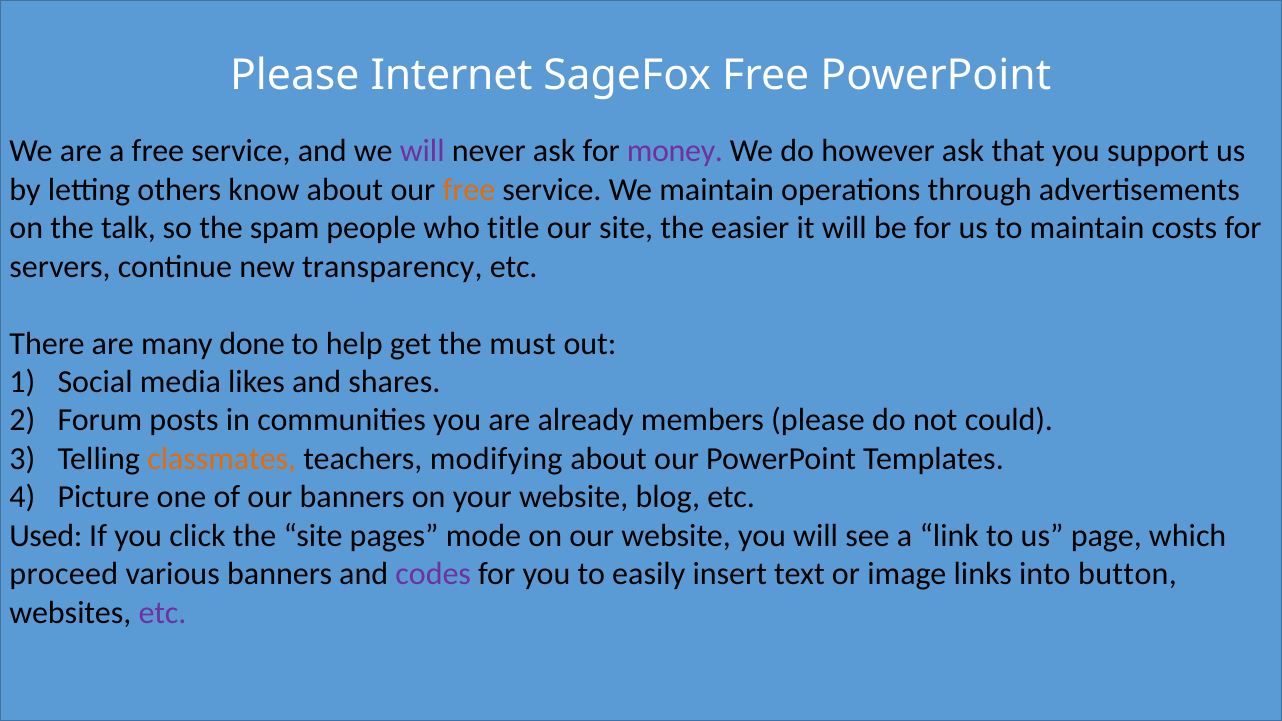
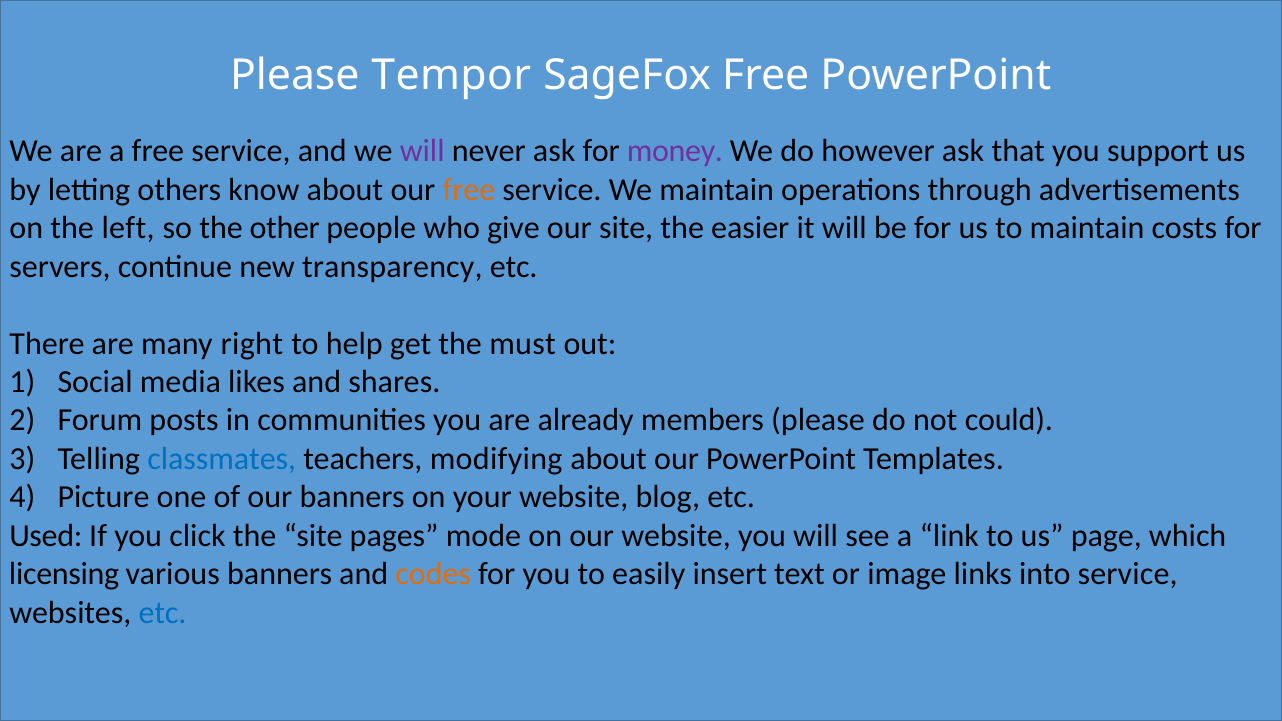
Internet: Internet -> Tempor (451, 76)
talk: talk -> left (128, 228)
spam: spam -> other (285, 228)
title: title -> give (513, 228)
done: done -> right (252, 344)
classmates colour: orange -> blue (222, 459)
proceed: proceed -> licensing (64, 574)
codes colour: purple -> orange (433, 574)
into button: button -> service (1128, 574)
etc colour: purple -> blue (163, 613)
